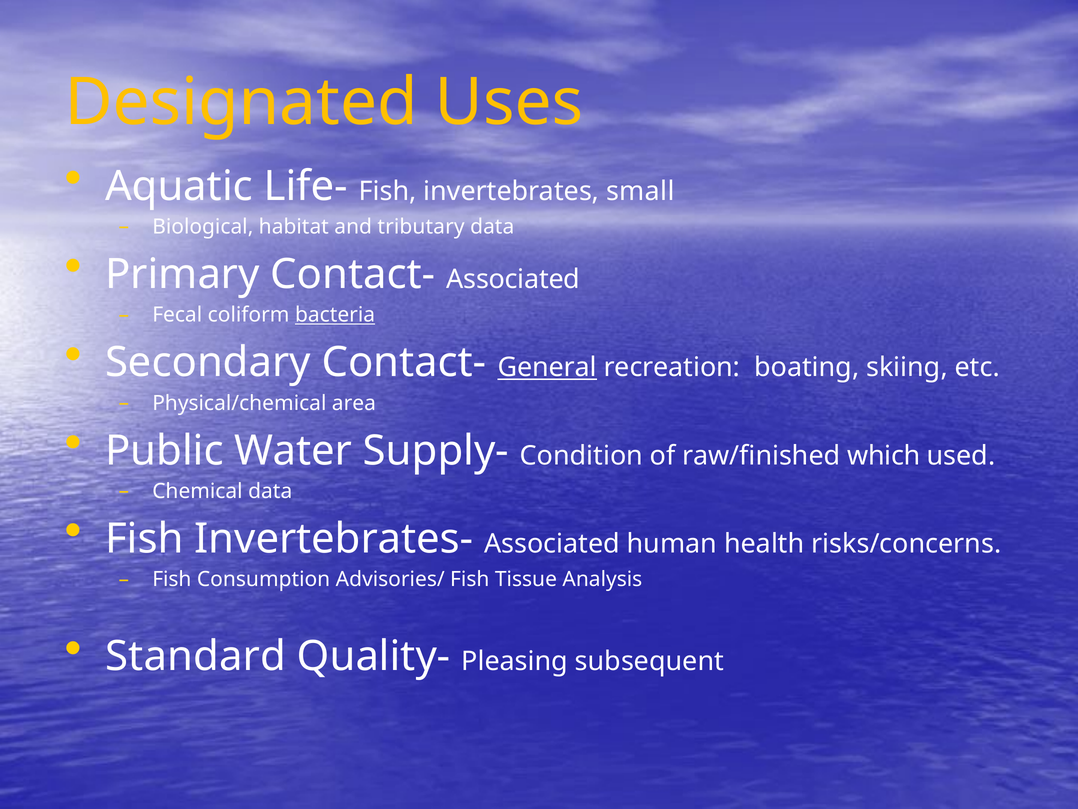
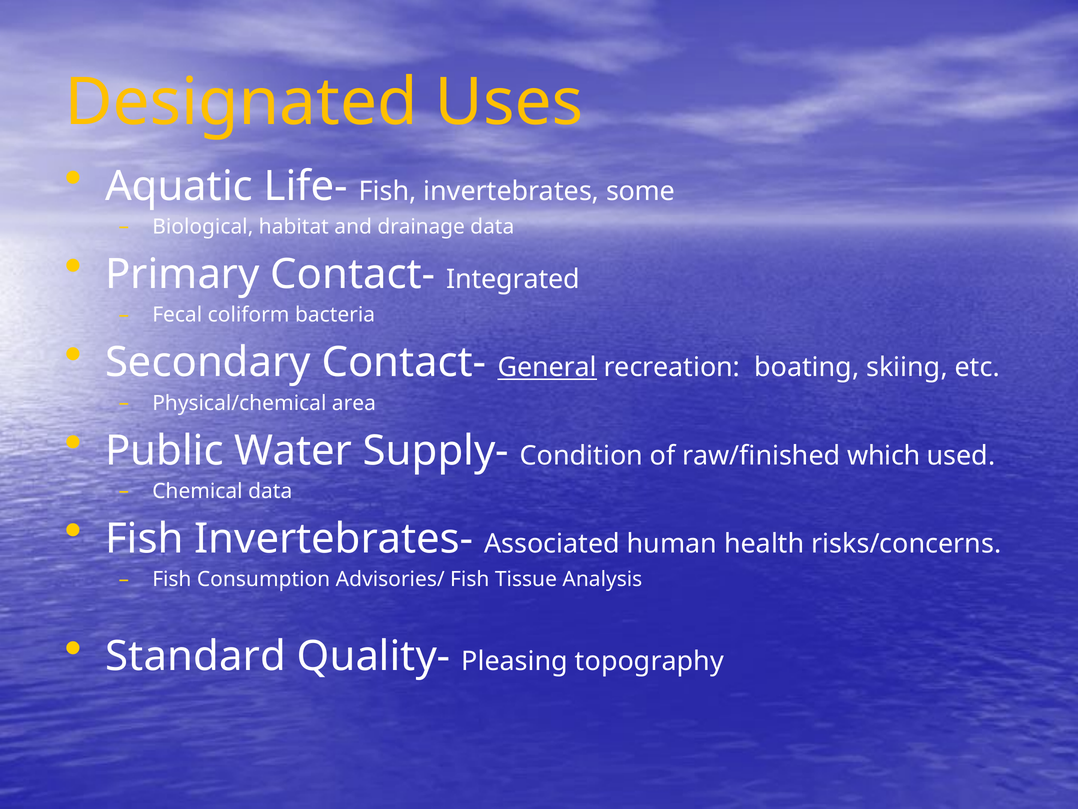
small: small -> some (641, 191)
tributary: tributary -> drainage (421, 227)
Contact- Associated: Associated -> Integrated (513, 279)
bacteria underline: present -> none (335, 315)
subsequent: subsequent -> topography (649, 661)
